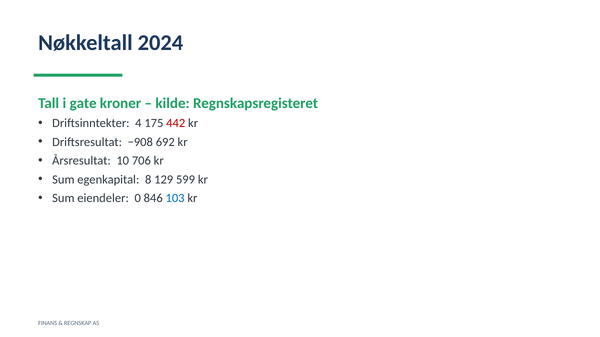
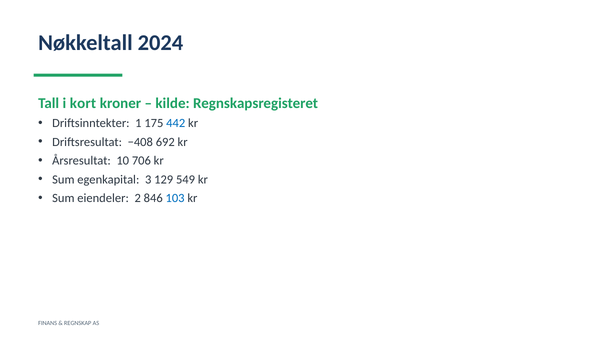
gate: gate -> kort (83, 103)
4: 4 -> 1 (138, 123)
442 colour: red -> blue (176, 123)
−908: −908 -> −408 (140, 142)
8: 8 -> 3 (148, 180)
599: 599 -> 549 (186, 180)
0: 0 -> 2 (138, 198)
